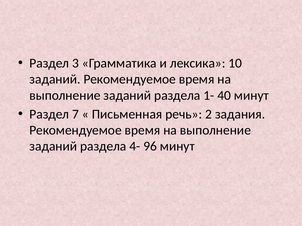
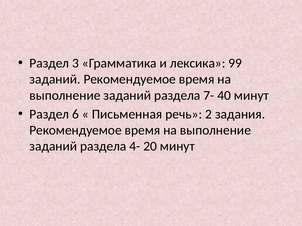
10: 10 -> 99 (235, 63)
1-: 1- -> 7- (209, 96)
7: 7 -> 6 (76, 114)
96: 96 -> 20 (150, 147)
